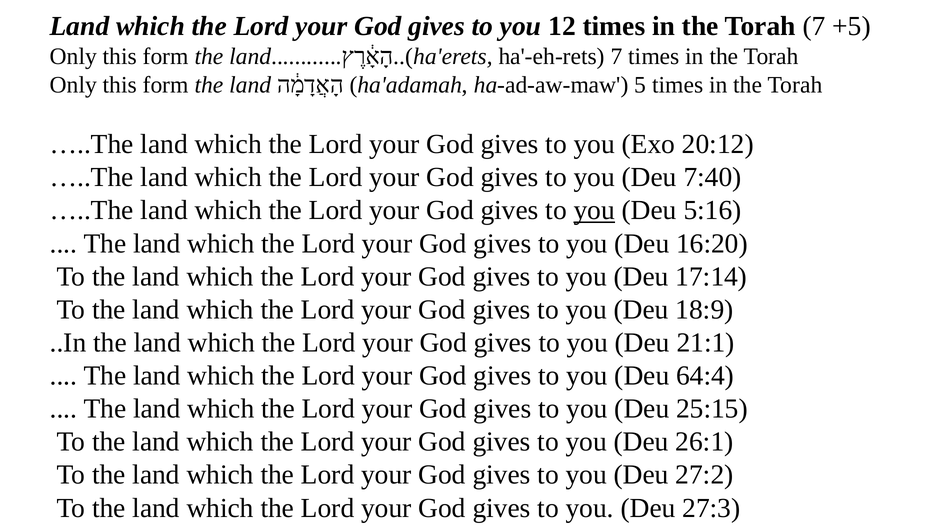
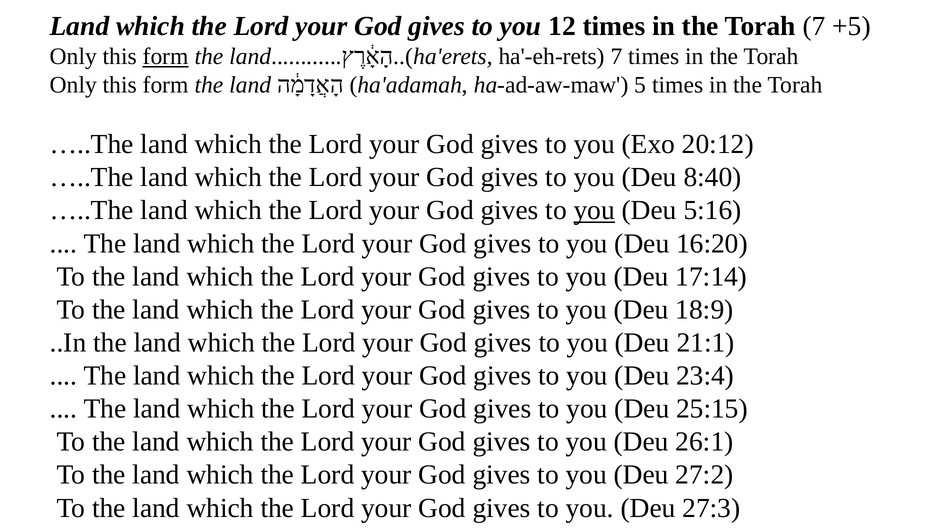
form underline: none -> present (166, 57)
7:40: 7:40 -> 8:40 (713, 177)
64:4: 64:4 -> 23:4 (705, 376)
